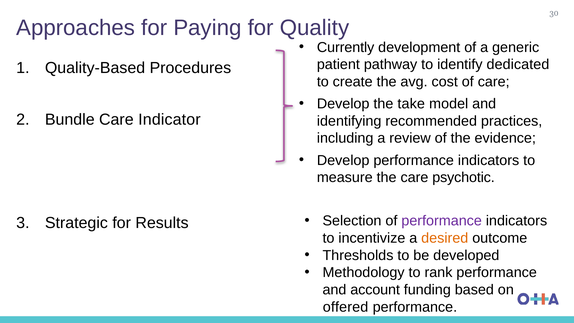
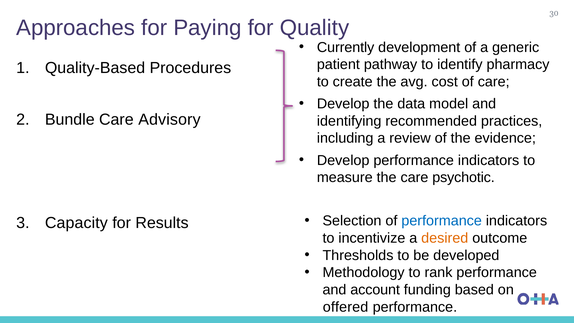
dedicated: dedicated -> pharmacy (518, 65)
take: take -> data (411, 104)
Indicator: Indicator -> Advisory (169, 119)
performance colour: purple -> blue (442, 221)
Strategic: Strategic -> Capacity (76, 223)
